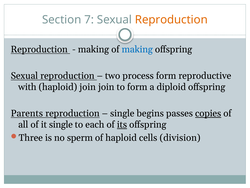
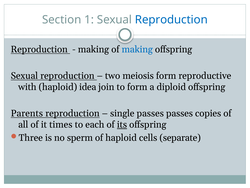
7: 7 -> 1 (89, 20)
Reproduction colour: orange -> blue (171, 20)
process: process -> meiosis (138, 76)
haploid join: join -> idea (88, 87)
single begins: begins -> passes (150, 113)
copies underline: present -> none (208, 113)
it single: single -> times (61, 124)
division: division -> separate (180, 137)
